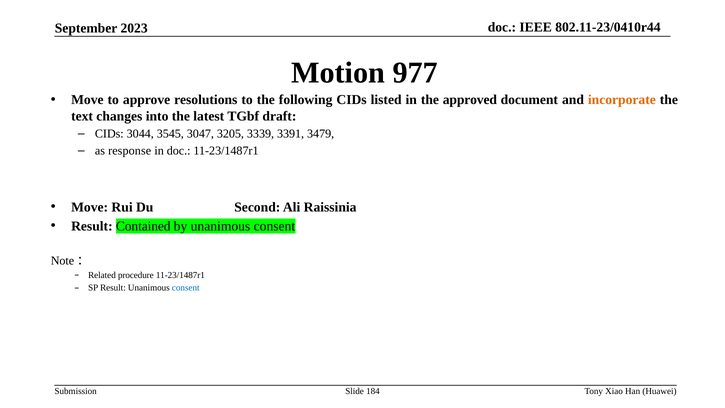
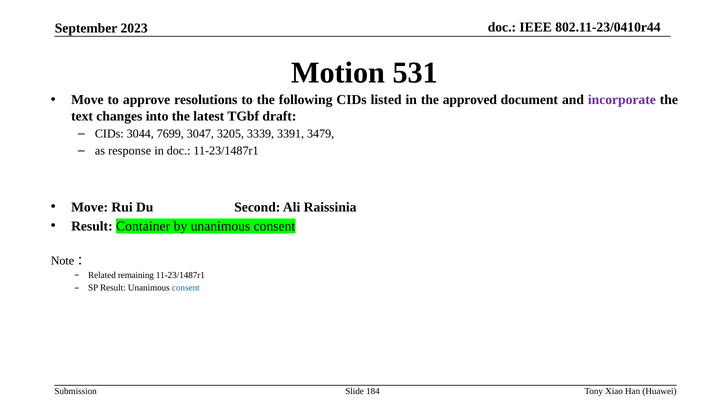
977: 977 -> 531 (415, 73)
incorporate colour: orange -> purple (622, 100)
3545: 3545 -> 7699 (170, 134)
Contained: Contained -> Container (143, 226)
procedure: procedure -> remaining (136, 275)
